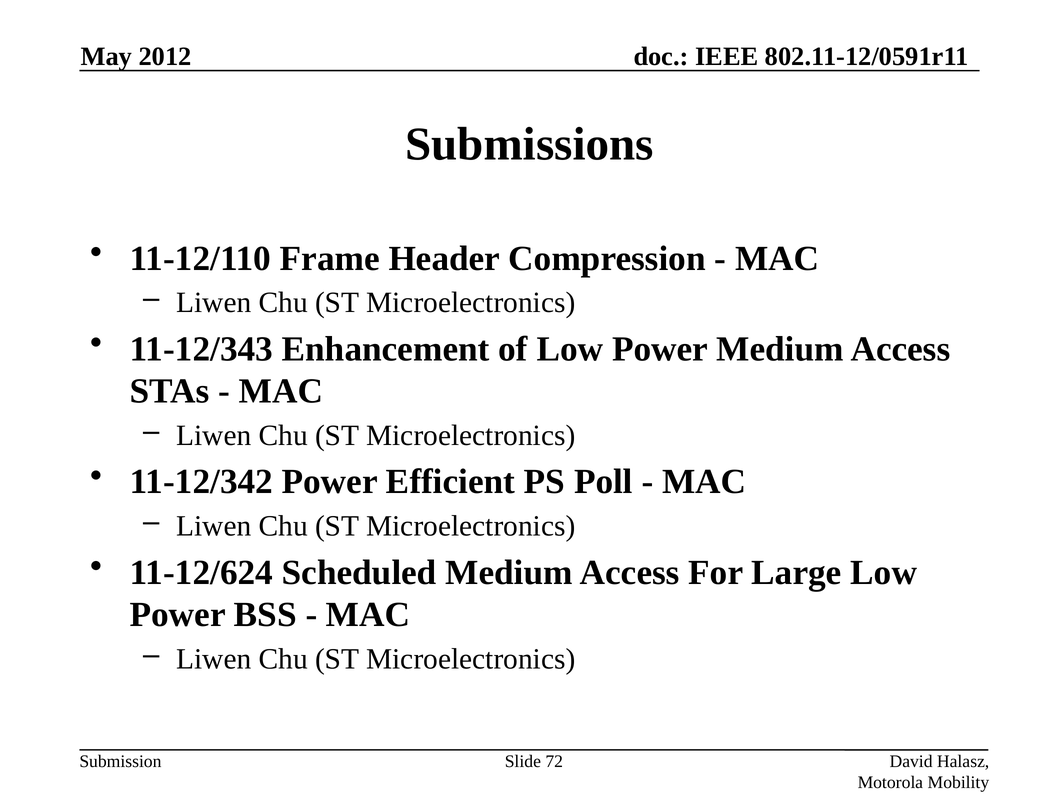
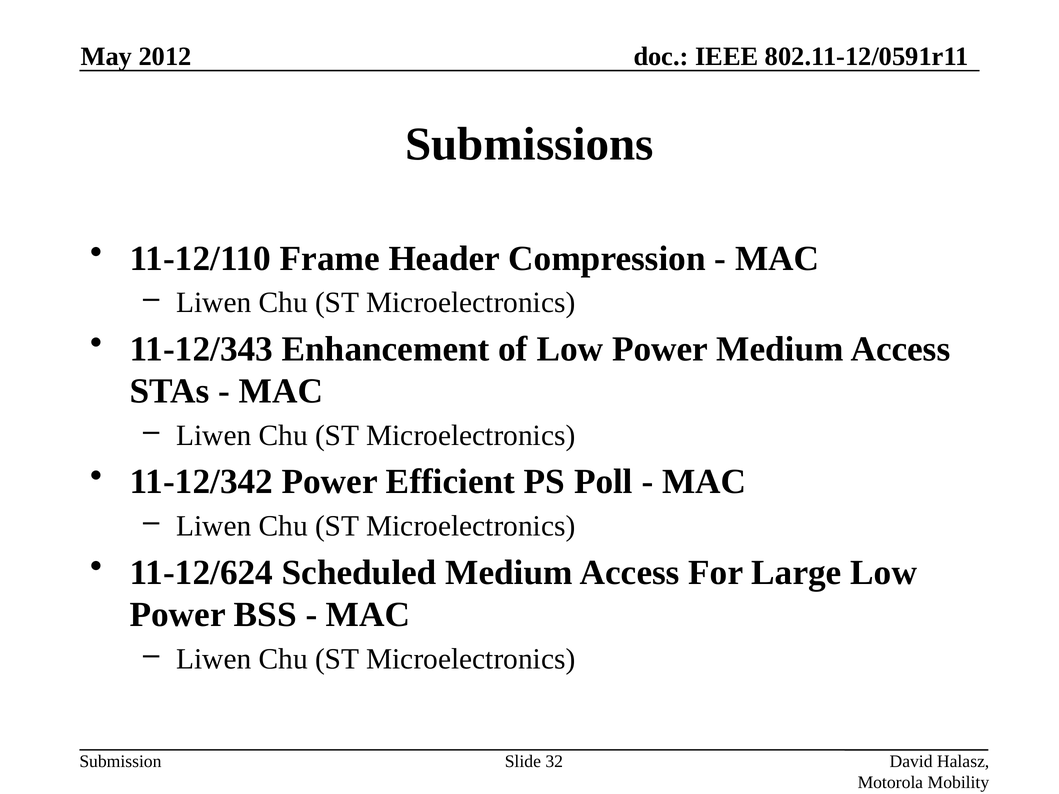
72: 72 -> 32 (554, 762)
